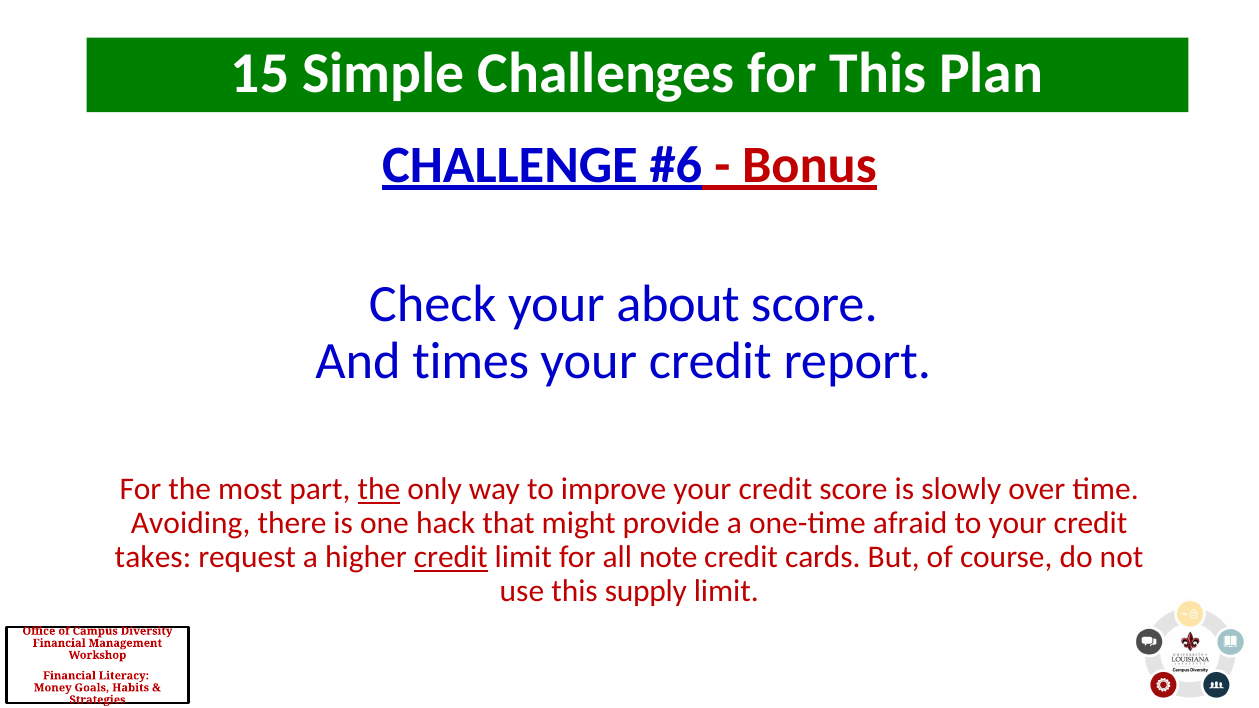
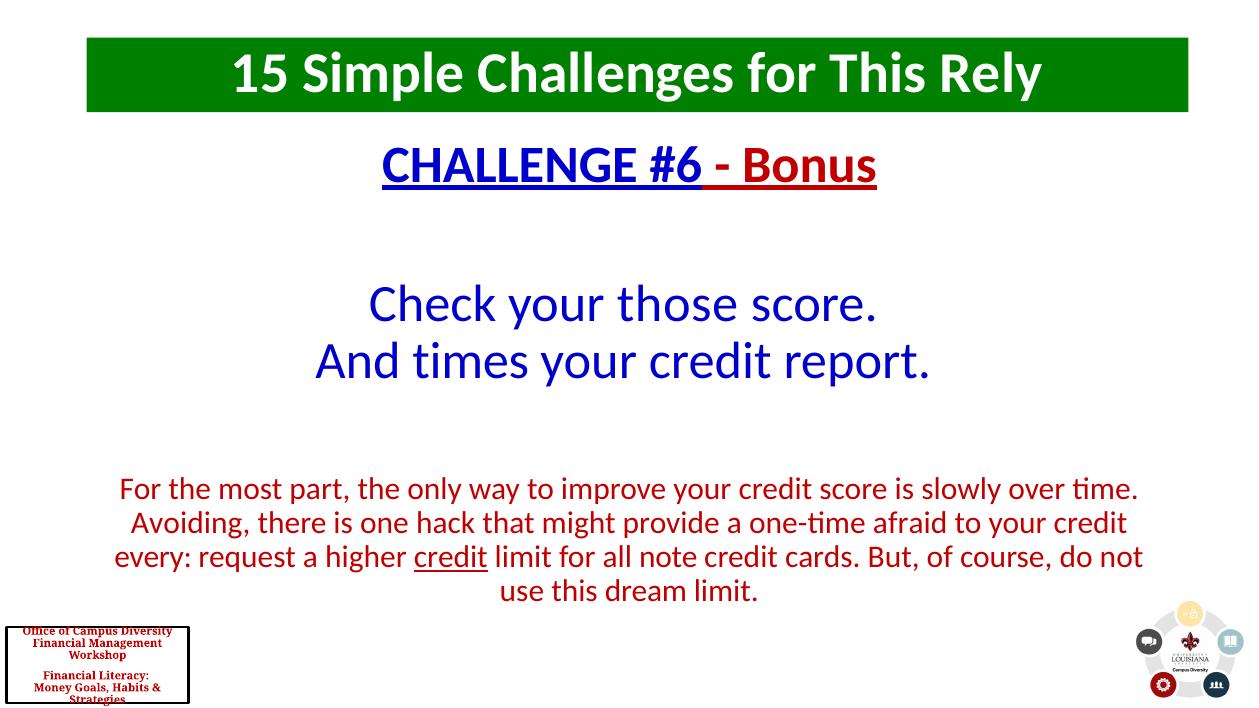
Plan: Plan -> Rely (991, 73)
about: about -> those (678, 304)
the underline: present -> none (379, 489)
takes: takes -> every (153, 557)
supply: supply -> dream (646, 591)
